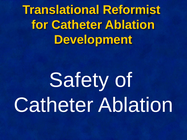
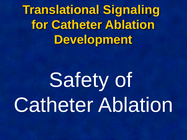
Reformist: Reformist -> Signaling (131, 10)
